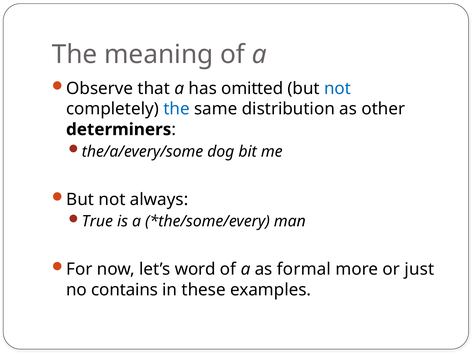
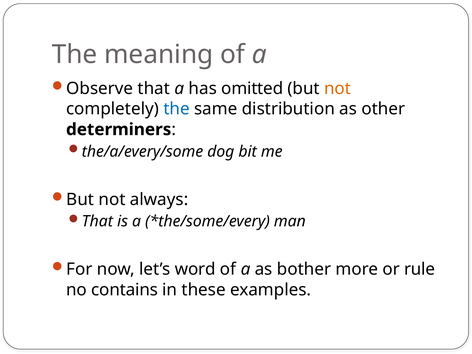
not colour: blue -> orange (338, 89)
True: True -> That (97, 221)
formal: formal -> bother (304, 269)
just: just -> rule (420, 269)
